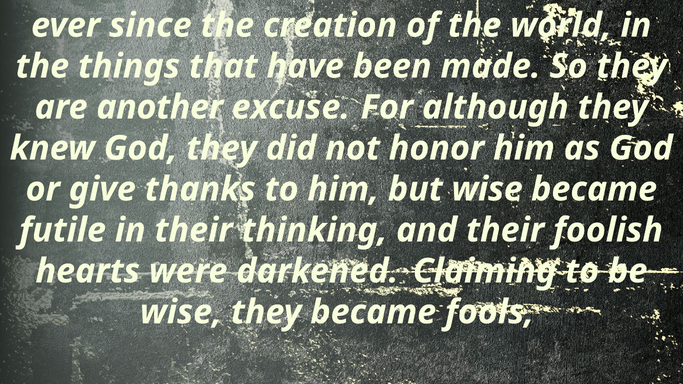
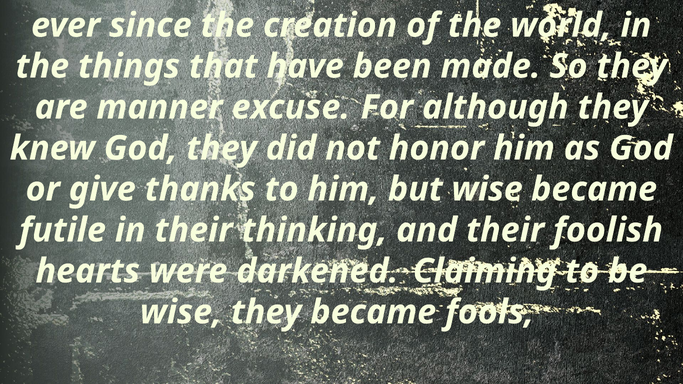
another: another -> manner (160, 107)
